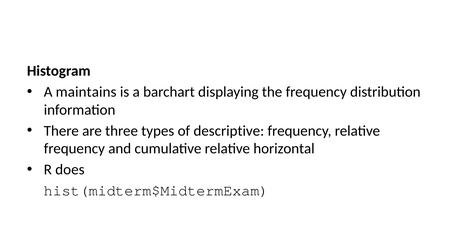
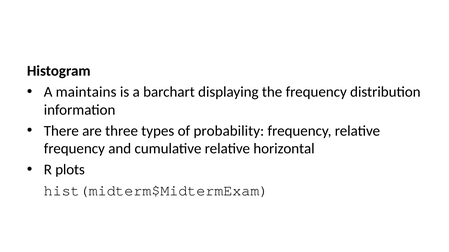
descriptive: descriptive -> probability (229, 131)
does: does -> plots (70, 170)
